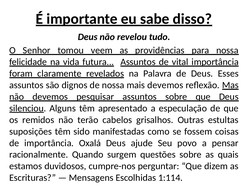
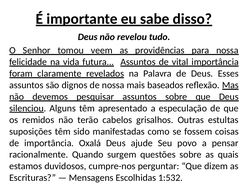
mais devemos: devemos -> baseados (165, 85)
1:114: 1:114 -> 1:532 (170, 178)
